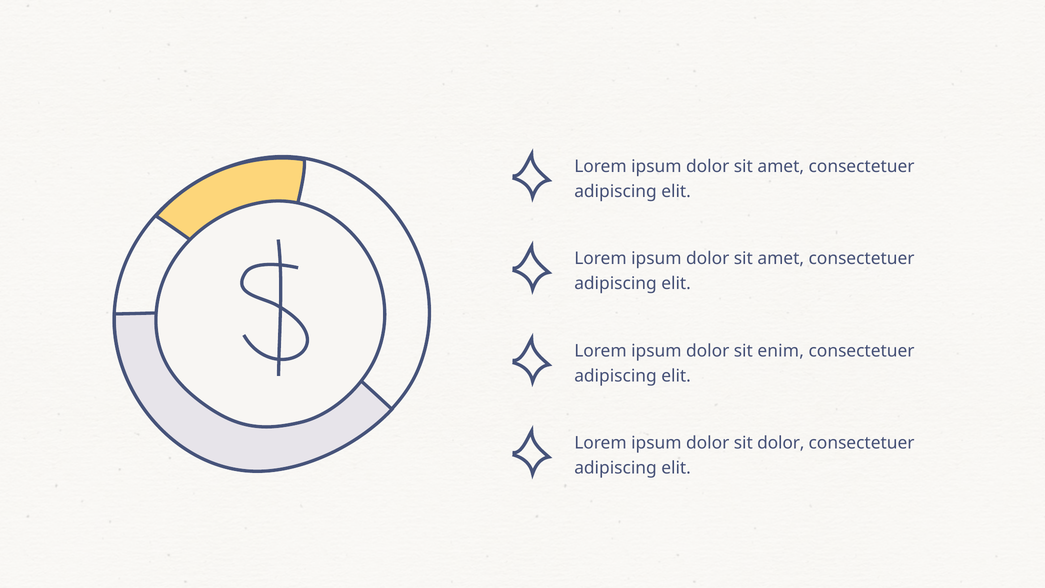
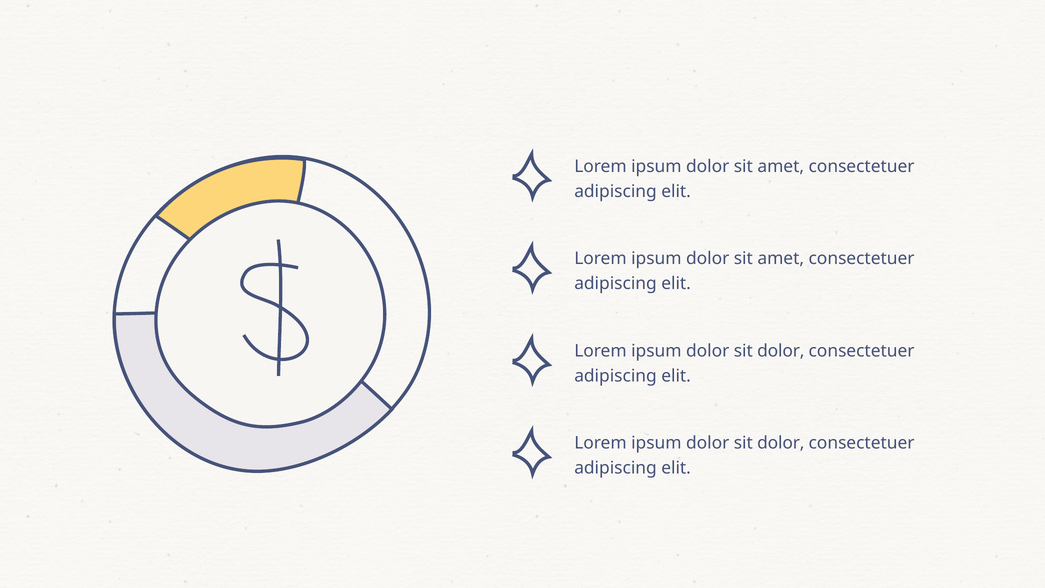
enim: enim -> dolor (781, 351)
